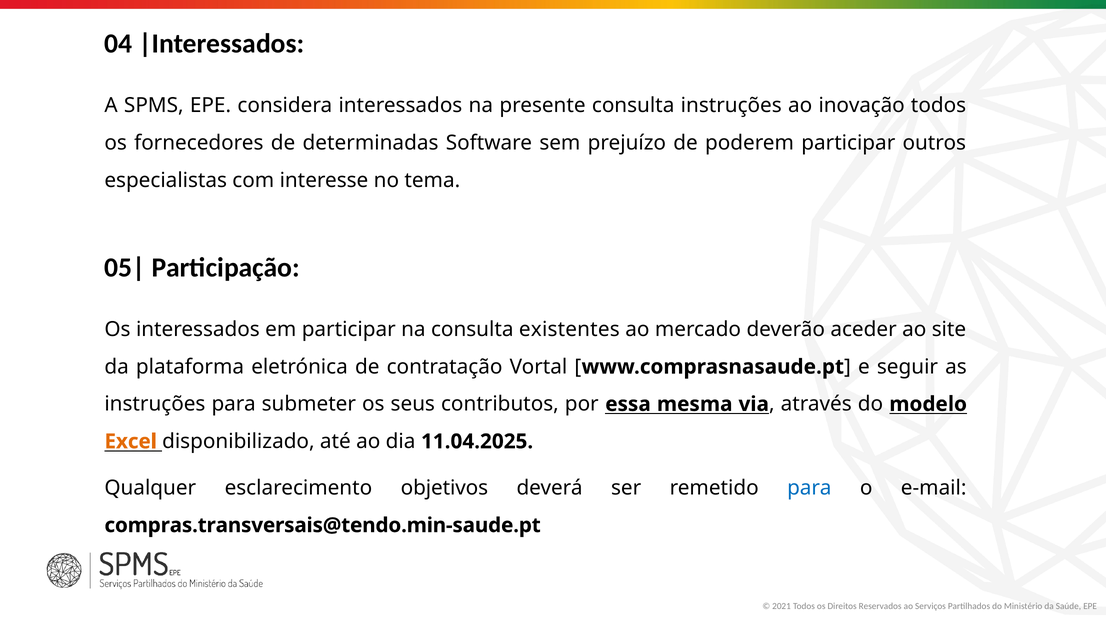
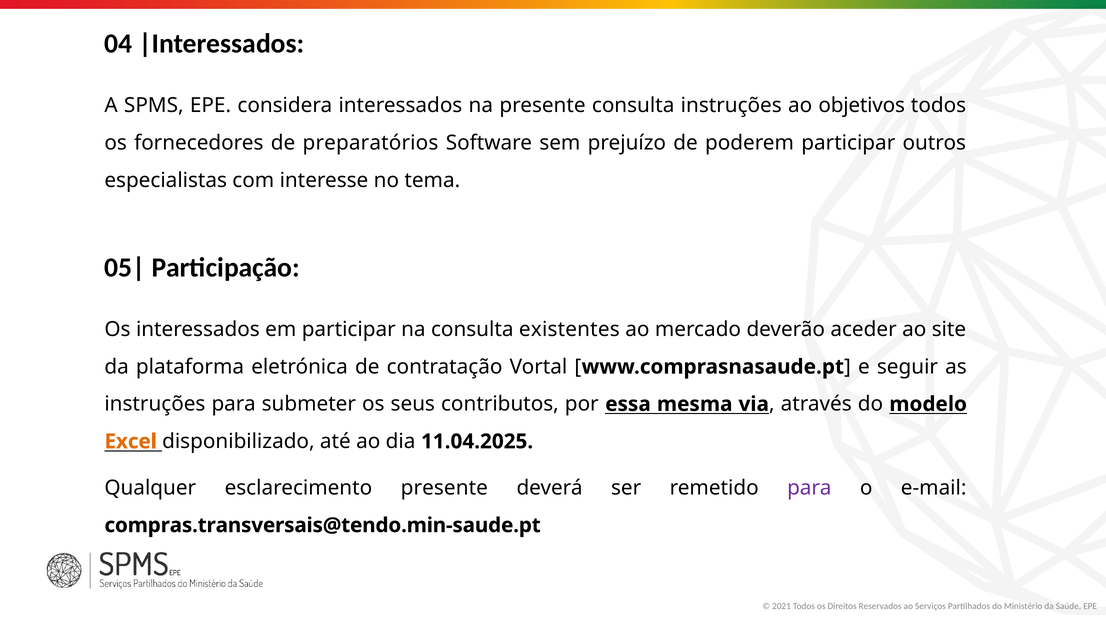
inovação: inovação -> objetivos (862, 106)
determinadas: determinadas -> preparatórios (370, 143)
esclarecimento objetivos: objetivos -> presente (444, 488)
para colour: blue -> purple (809, 488)
